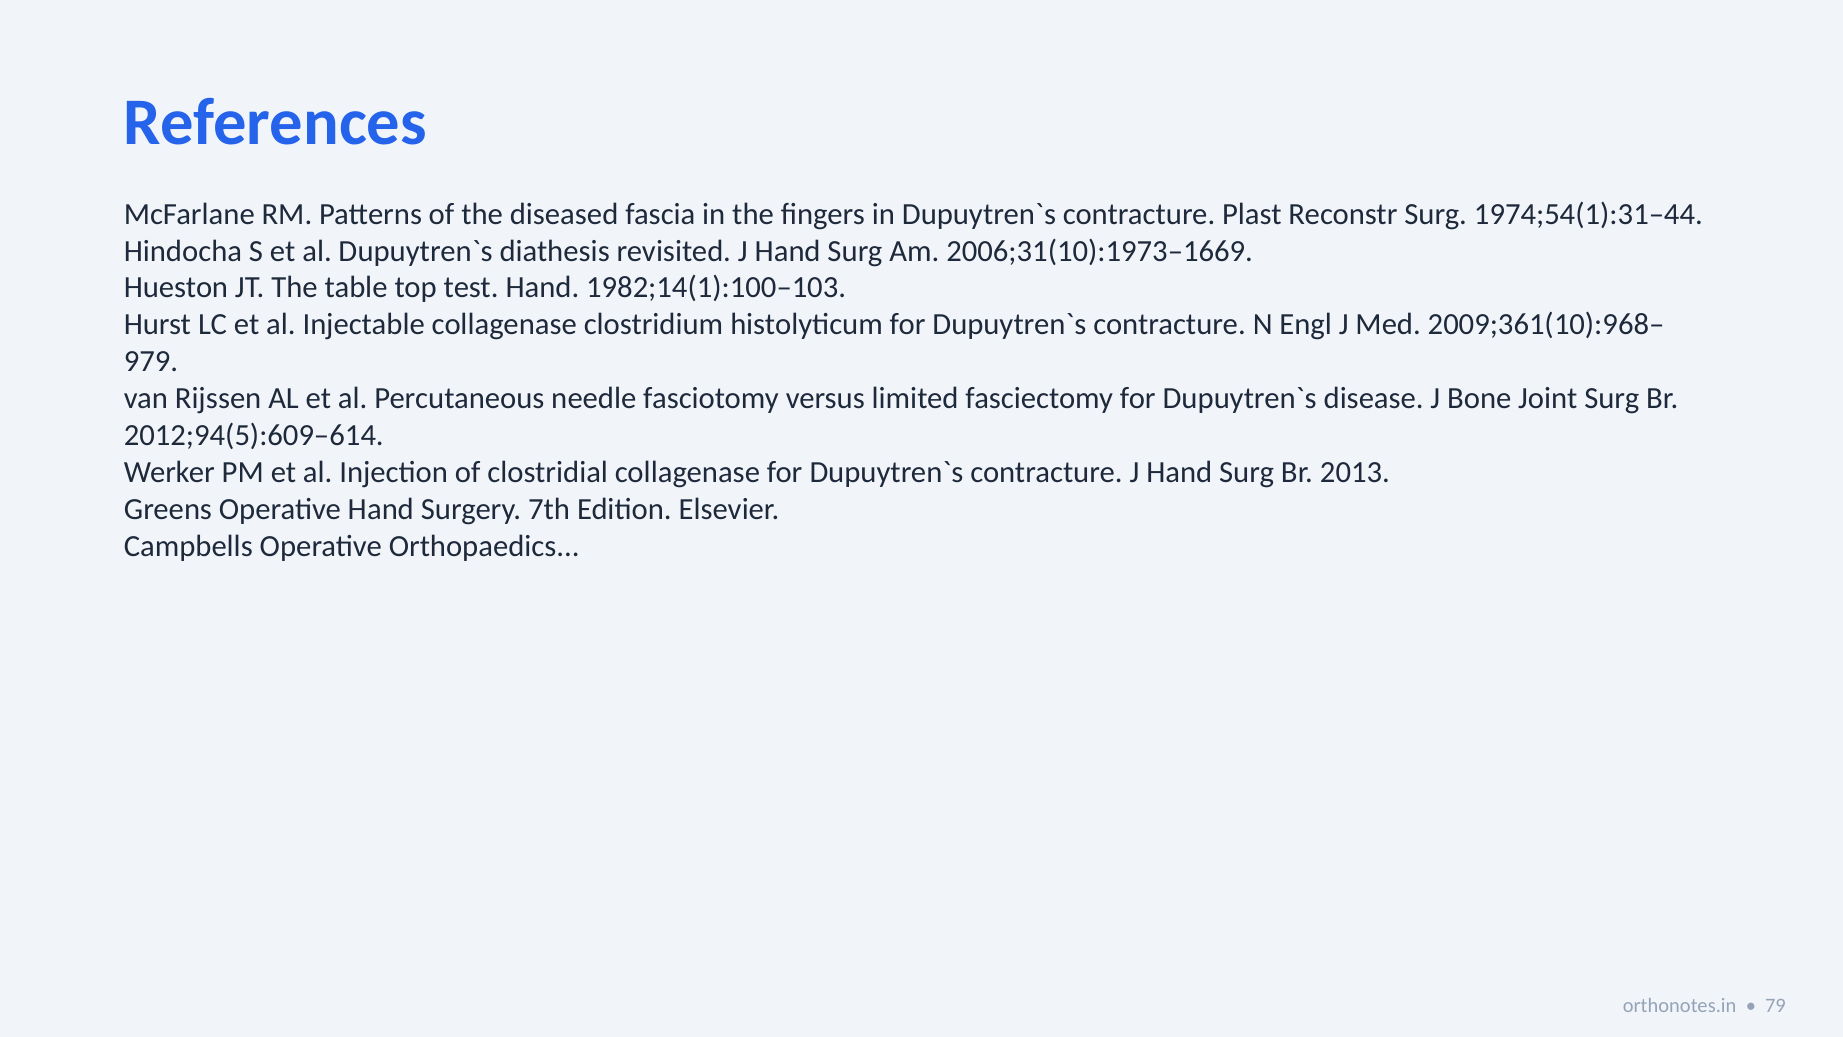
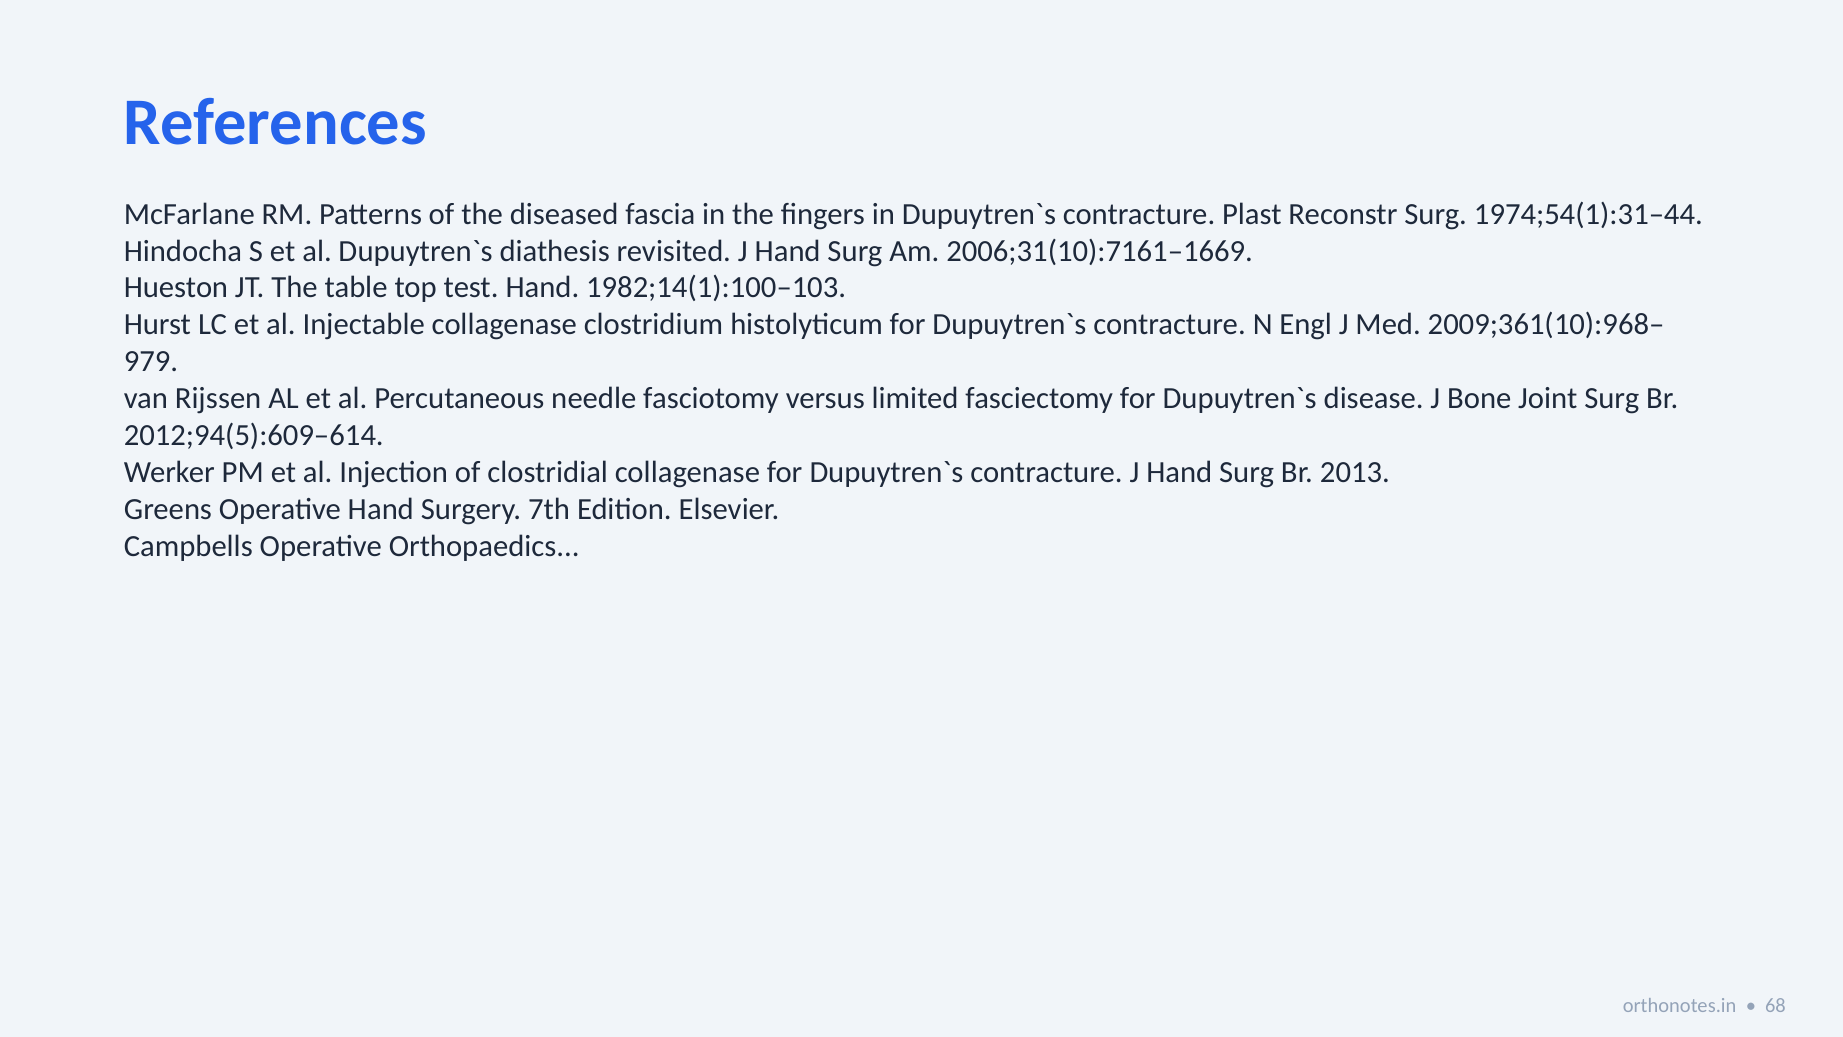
2006;31(10):1973–1669: 2006;31(10):1973–1669 -> 2006;31(10):7161–1669 (1100, 251)
79: 79 -> 68 (1775, 1006)
